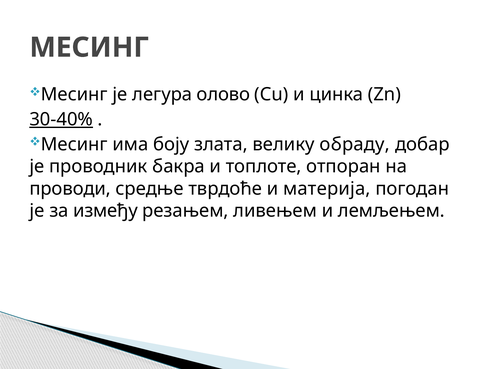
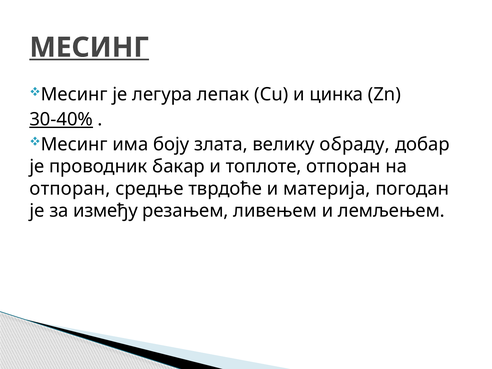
МЕСИНГ underline: none -> present (89, 47)
олово: олово -> лепак (223, 94)
бакра: бакра -> бакар (179, 166)
проводи: проводи -> отпоран (70, 189)
